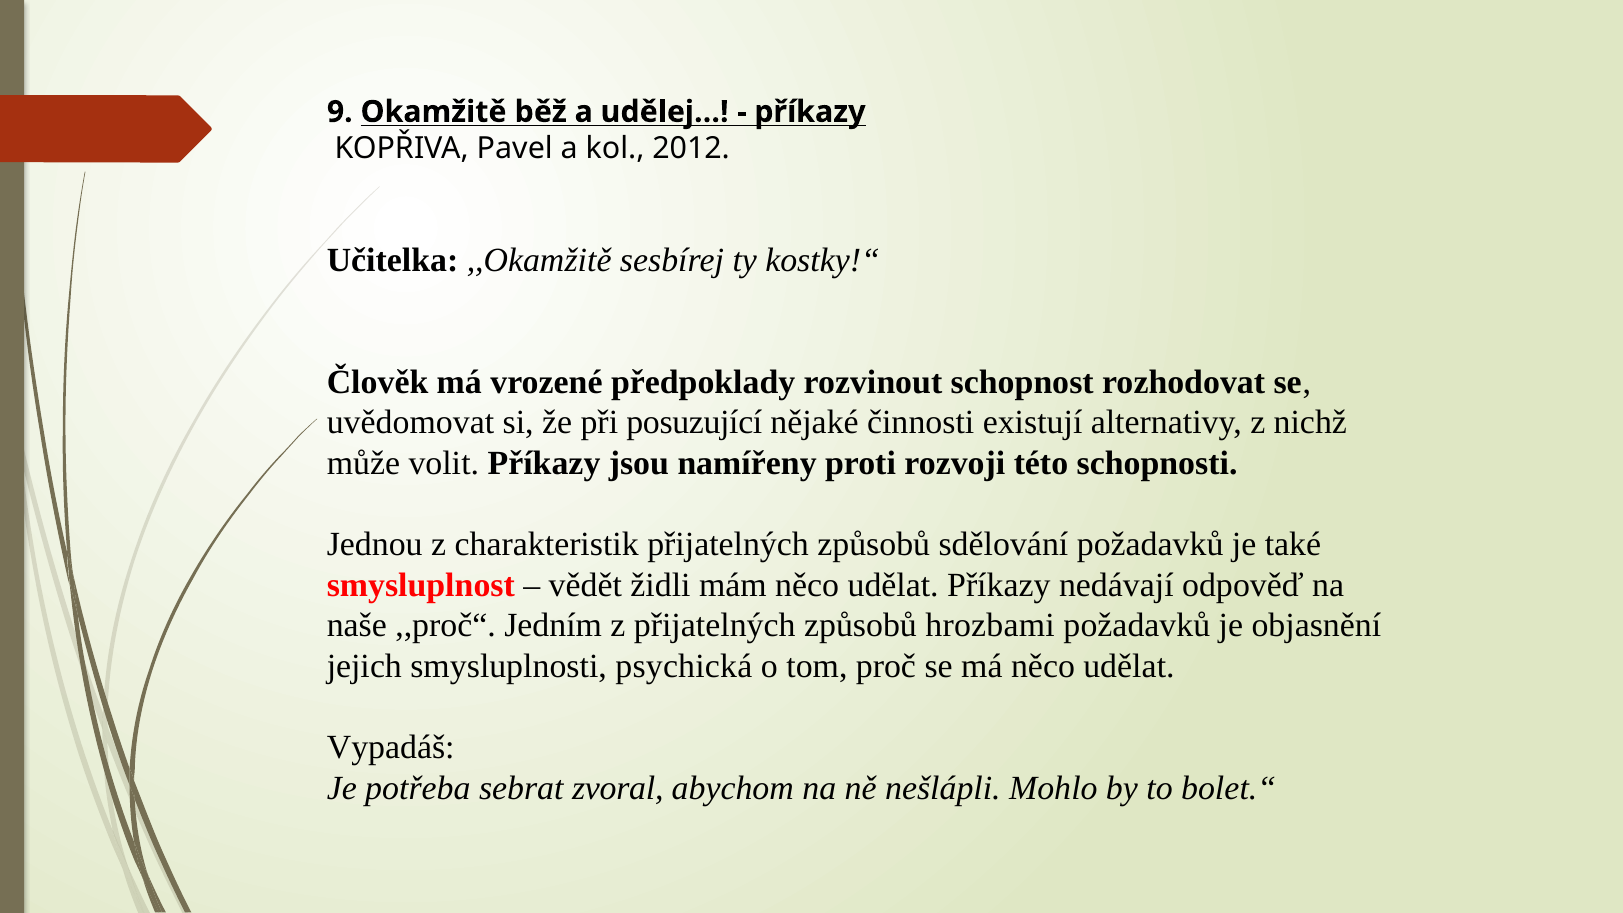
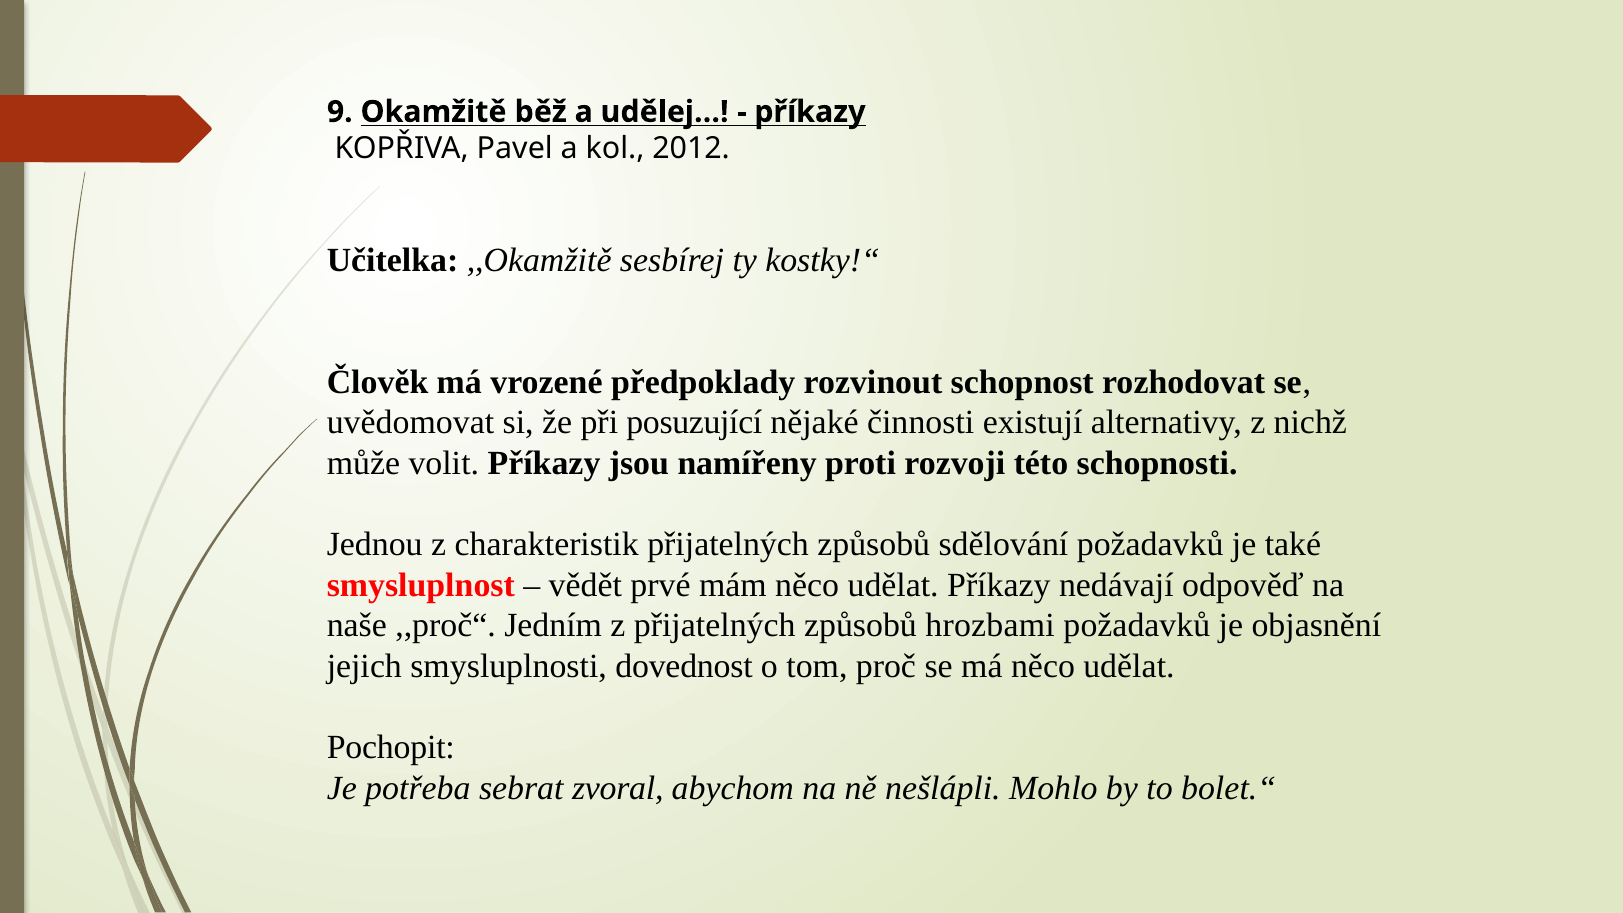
židli: židli -> prvé (660, 585)
psychická: psychická -> dovednost (684, 666)
Vypadáš: Vypadáš -> Pochopit (391, 747)
